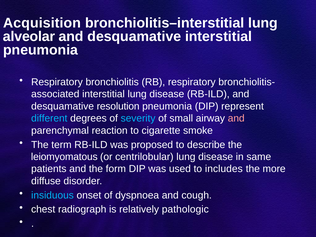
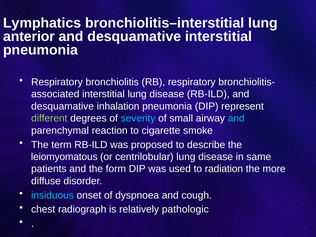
Acquisition: Acquisition -> Lymphatics (42, 23)
alveolar: alveolar -> anterior (29, 37)
resolution: resolution -> inhalation (118, 106)
different colour: light blue -> light green (49, 118)
and colour: pink -> light blue (236, 118)
includes: includes -> radiation (224, 169)
